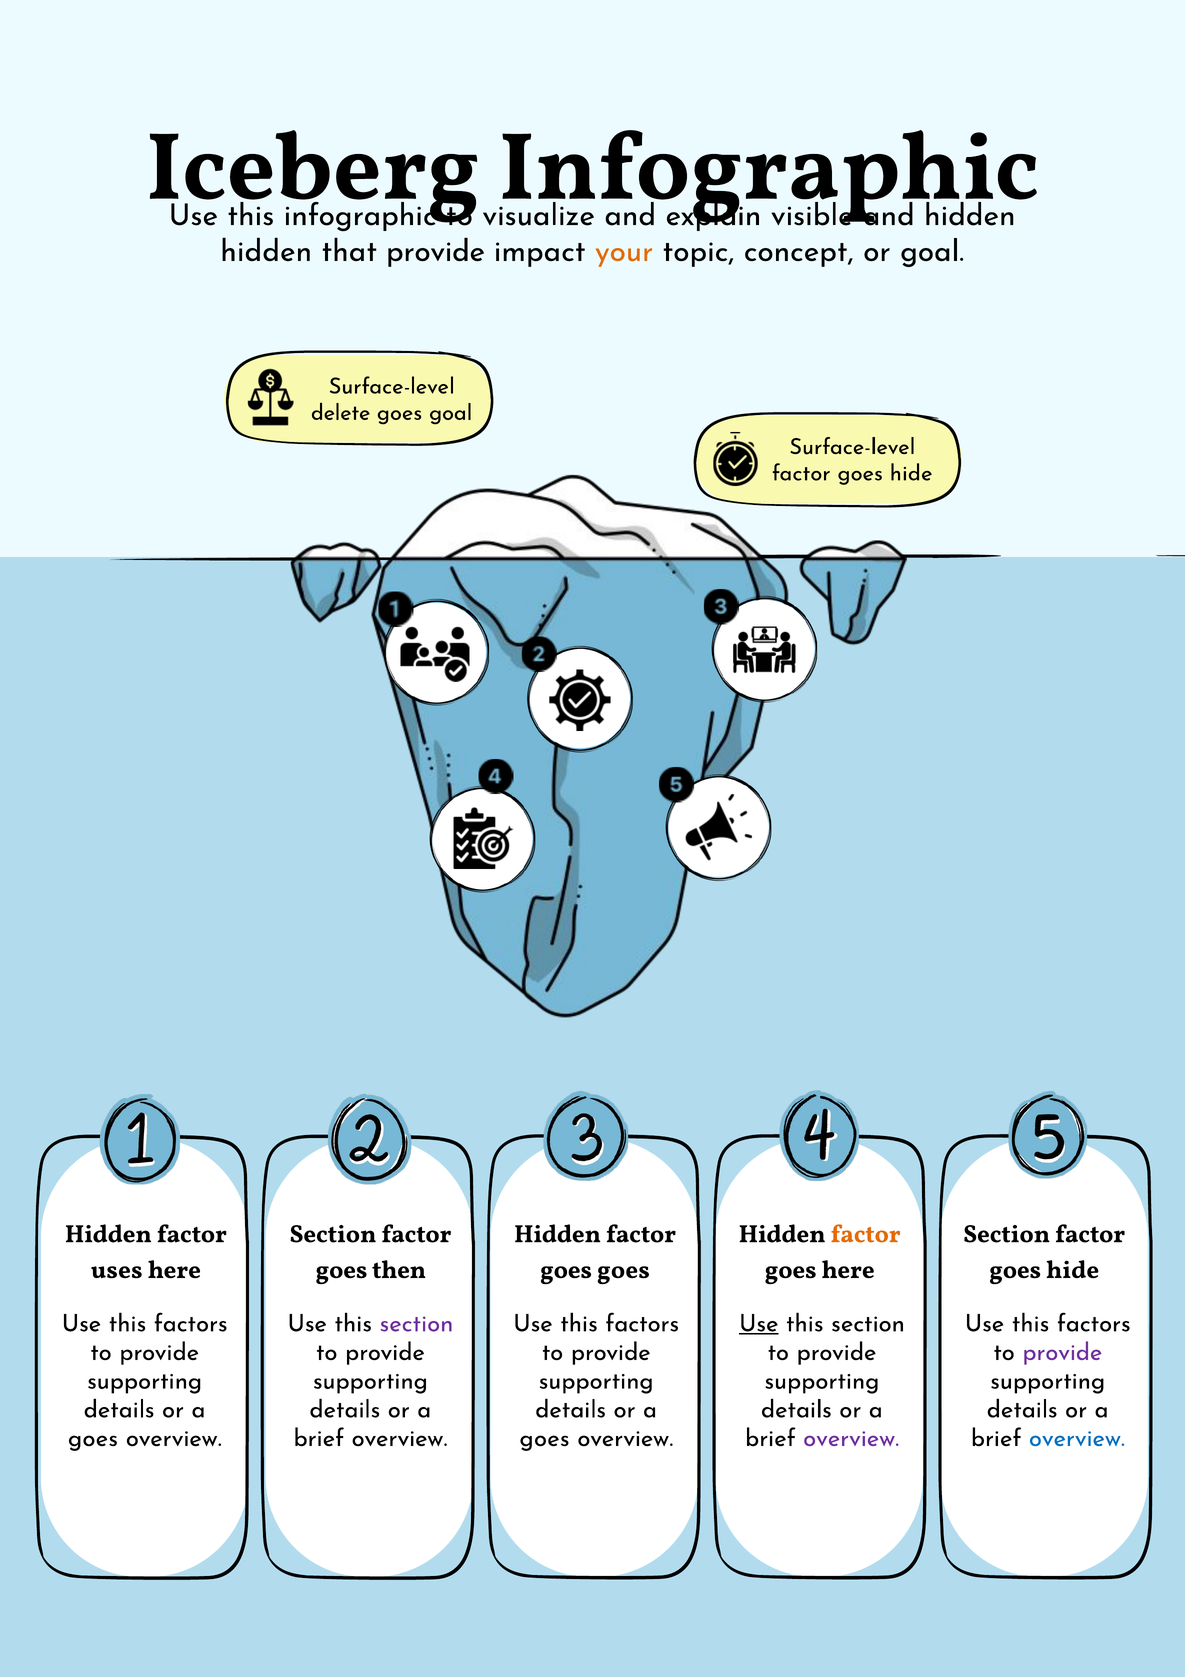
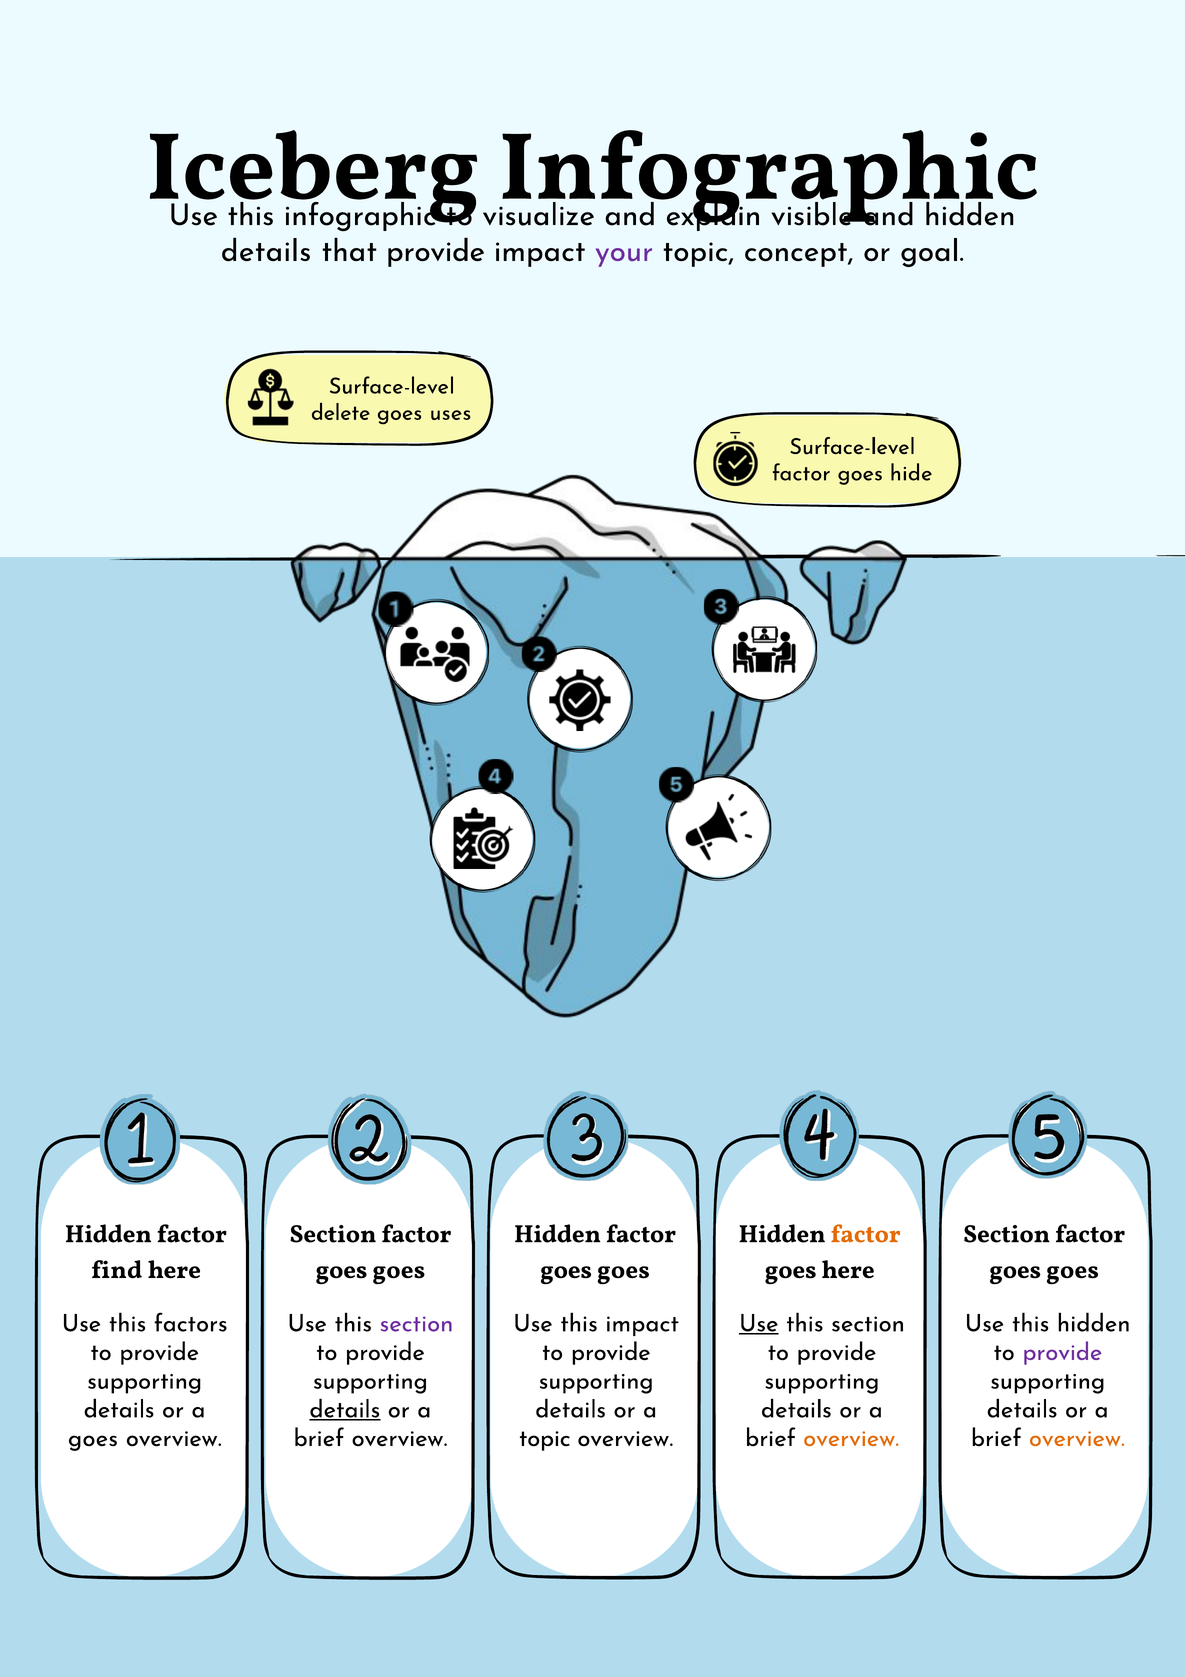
hidden: hidden -> details (266, 251)
your colour: orange -> purple (624, 251)
goes goal: goal -> uses (450, 413)
uses: uses -> find (117, 1270)
then: then -> goes (399, 1270)
hide: hide -> goes (1073, 1270)
factors: factors -> impact (642, 1323)
factors: factors -> hidden (1094, 1323)
details underline: none -> present (345, 1409)
goes: goes -> topic (545, 1438)
overview colour: purple -> orange (851, 1438)
overview colour: blue -> orange (1077, 1438)
